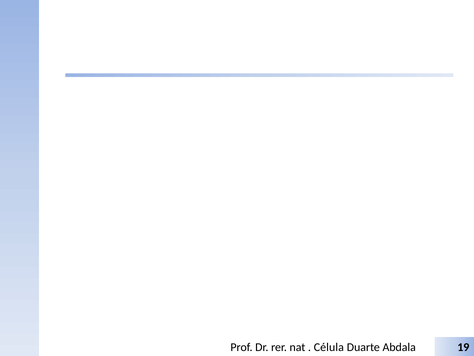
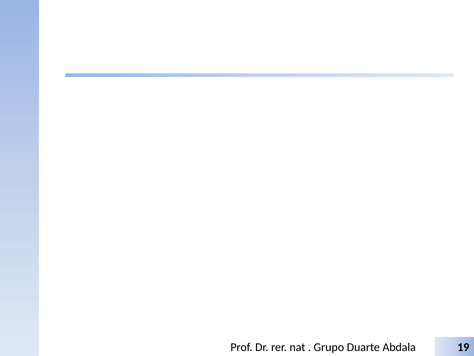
Célula: Célula -> Grupo (329, 347)
